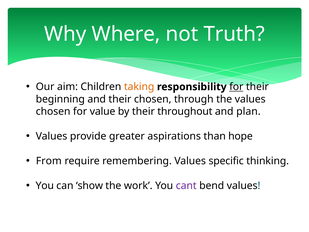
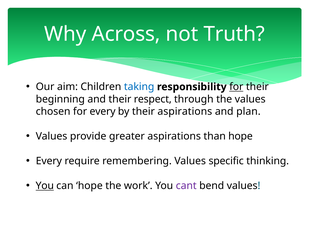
Where: Where -> Across (126, 34)
taking colour: orange -> blue (139, 87)
their chosen: chosen -> respect (153, 99)
for value: value -> every (103, 111)
their throughout: throughout -> aspirations (185, 111)
From: From -> Every (49, 161)
You underline: none -> present (45, 186)
can show: show -> hope (89, 186)
